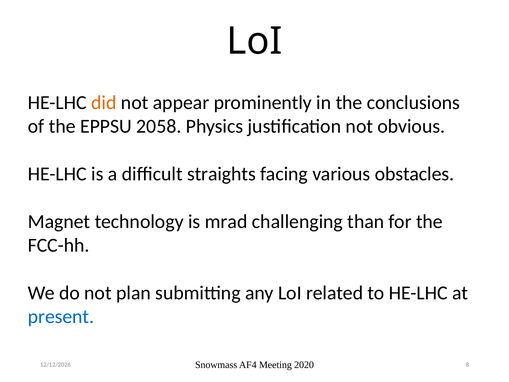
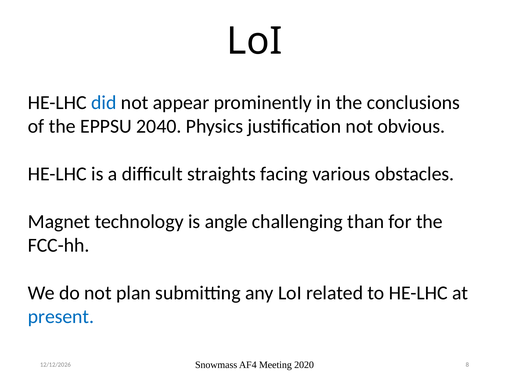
did colour: orange -> blue (104, 103)
2058: 2058 -> 2040 (159, 126)
mrad: mrad -> angle (226, 221)
